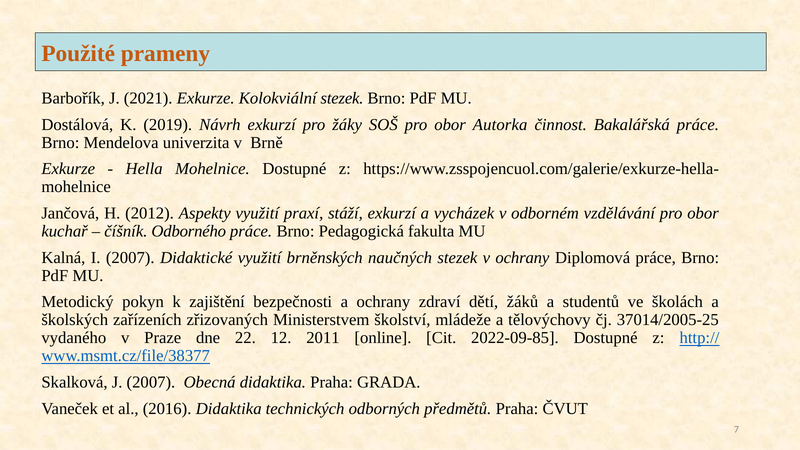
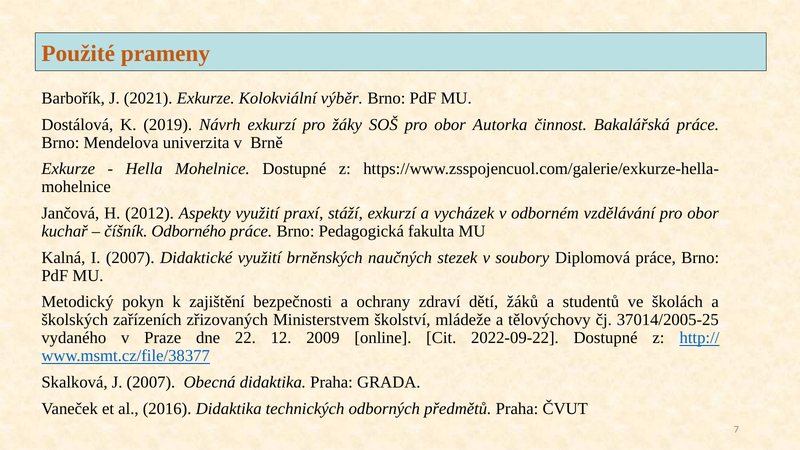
Kolokviální stezek: stezek -> výběr (342, 98)
v ochrany: ochrany -> soubory (522, 258)
2011: 2011 -> 2009 (323, 338)
2022-09-85: 2022-09-85 -> 2022-09-22 (515, 338)
